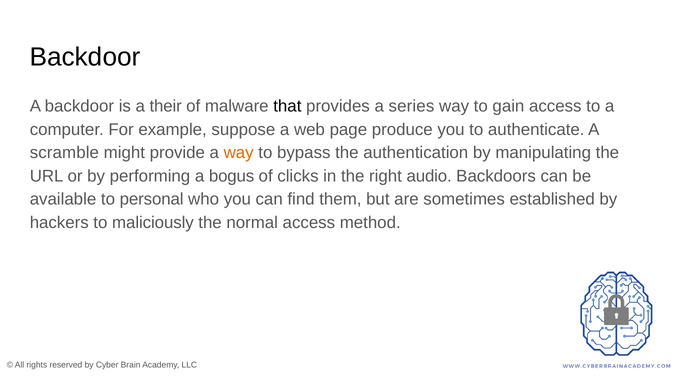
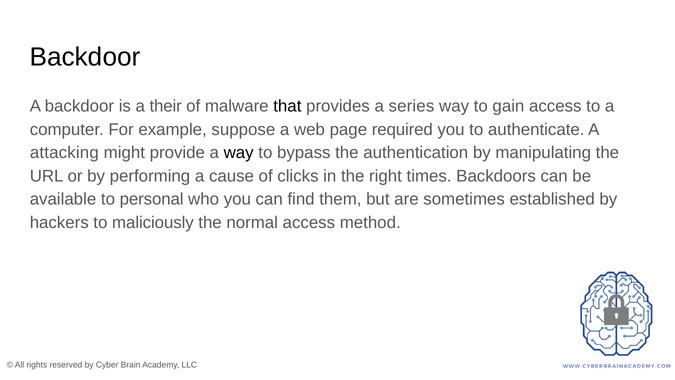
produce: produce -> required (402, 129)
scramble: scramble -> attacking (64, 153)
way colour: orange -> black (239, 153)
bogus: bogus -> cause (232, 176)
audio: audio -> times (429, 176)
